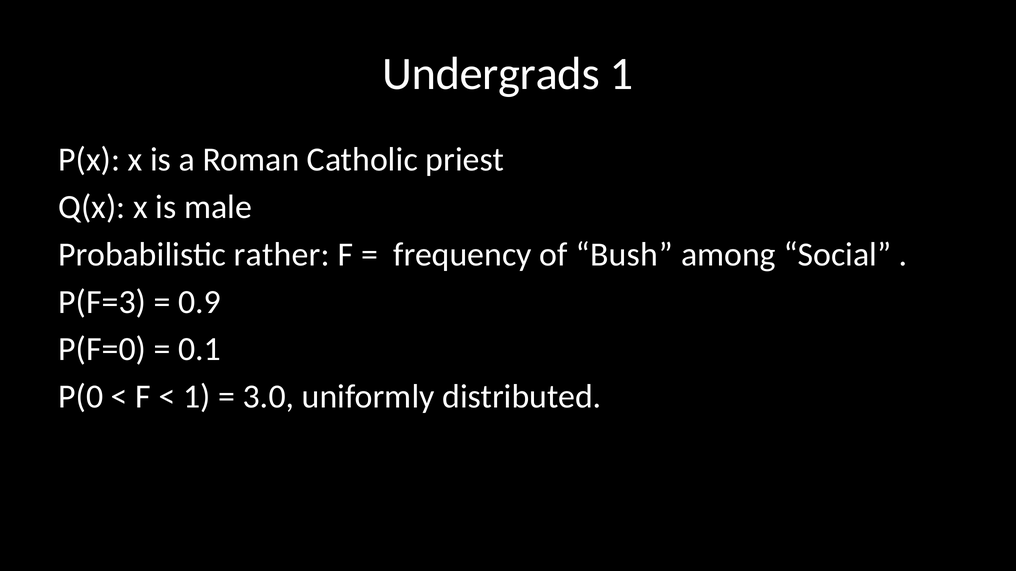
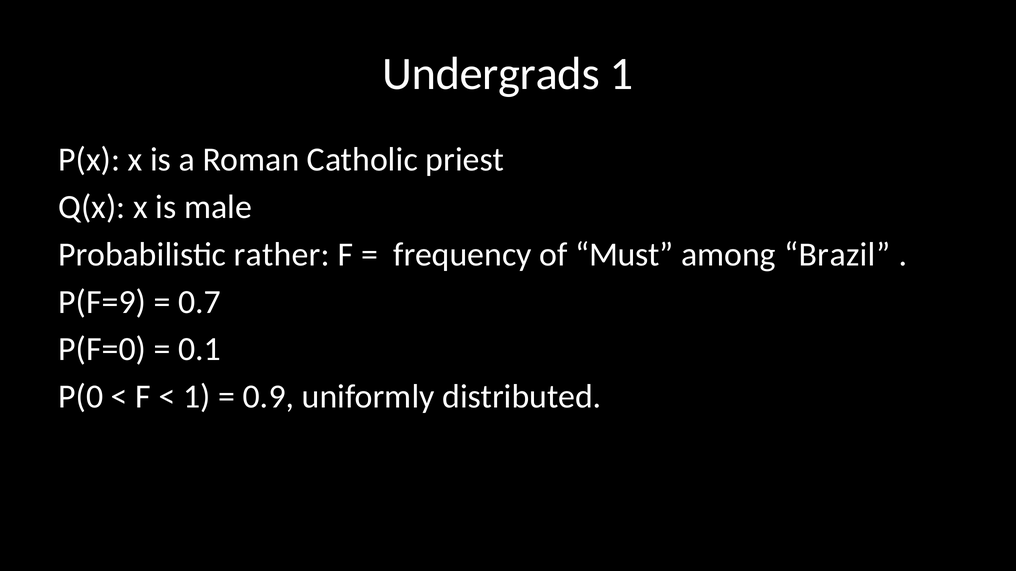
Bush: Bush -> Must (624, 255)
Social: Social -> Brazil (837, 255)
P(F=3: P(F=3 -> P(F=9 (102, 302)
0.9: 0.9 -> 0.7 (200, 302)
3.0: 3.0 -> 0.9 (268, 397)
